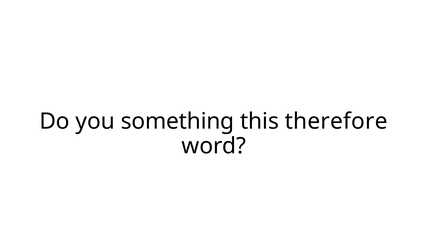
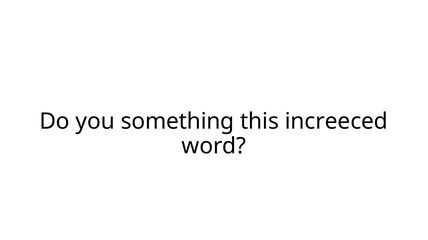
therefore: therefore -> increeced (336, 122)
